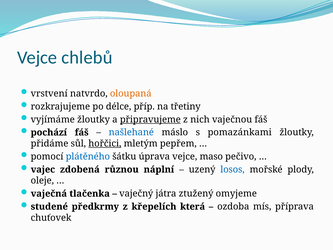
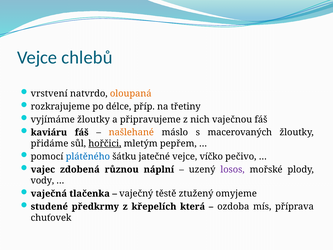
připravujeme underline: present -> none (150, 119)
pochází: pochází -> kaviáru (49, 132)
našlehané colour: blue -> orange (131, 132)
pomazánkami: pomazánkami -> macerovaných (240, 132)
úprava: úprava -> jatečné (154, 156)
maso: maso -> víčko (211, 156)
losos colour: blue -> purple (233, 169)
oleje: oleje -> vody (42, 180)
játra: játra -> těstě (166, 193)
